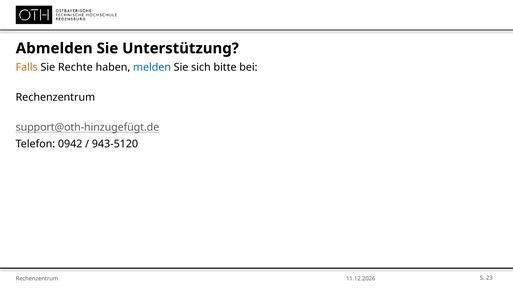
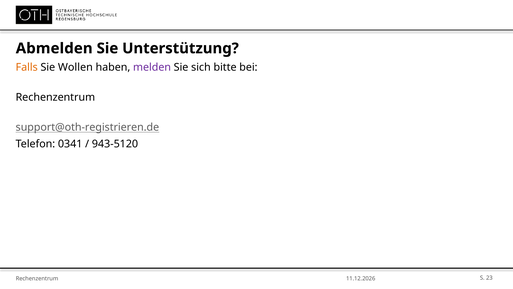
Rechte: Rechte -> Wollen (75, 67)
melden colour: blue -> purple (152, 67)
support@oth-hinzugefügt.de: support@oth-hinzugefügt.de -> support@oth-registrieren.de (87, 127)
0942: 0942 -> 0341 (70, 144)
